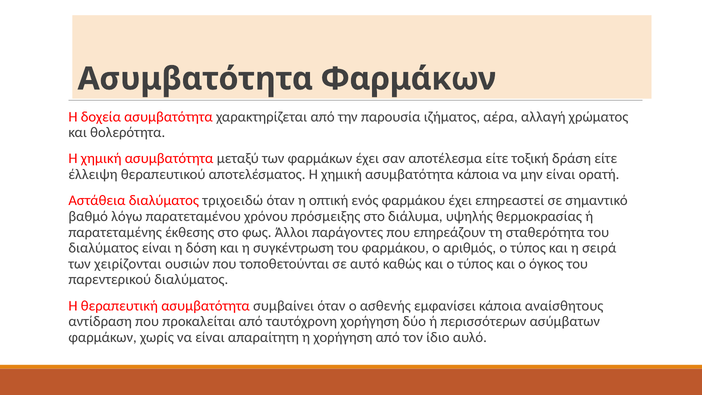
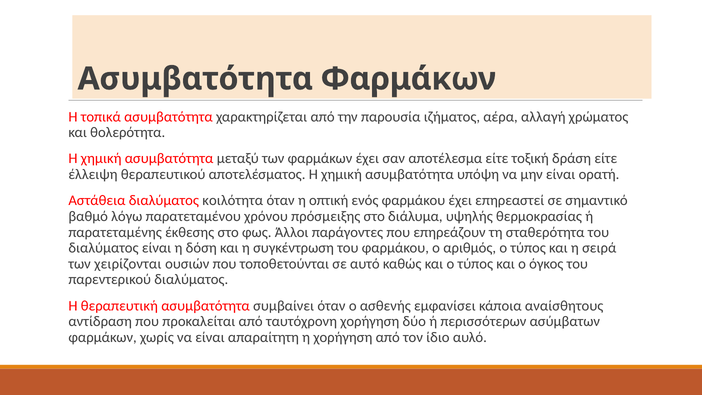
δοχεία: δοχεία -> τοπικά (101, 117)
ασυμβατότητα κάποια: κάποια -> υπόψη (478, 174)
τριχοειδώ: τριχοειδώ -> κοιλότητα (233, 200)
